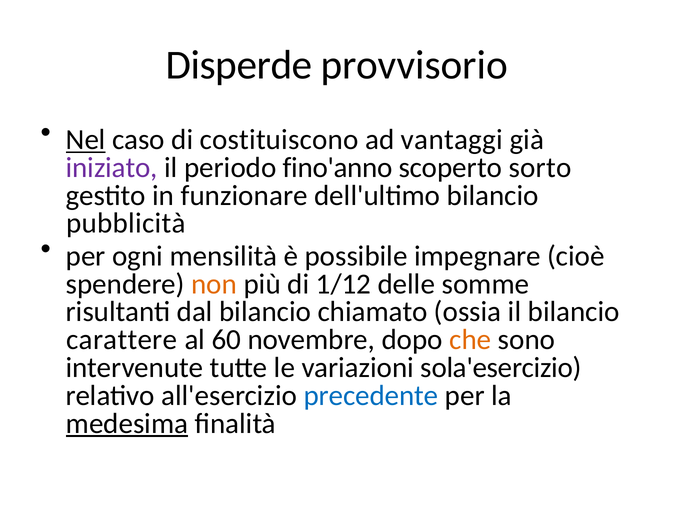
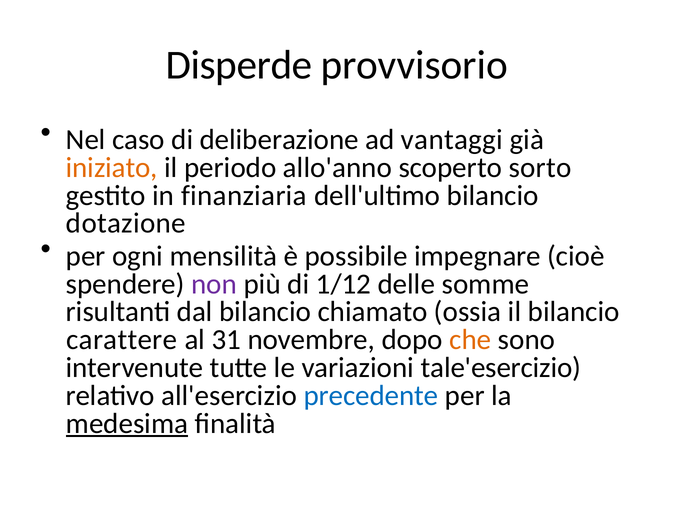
Nel underline: present -> none (86, 140)
costituiscono: costituiscono -> deliberazione (279, 140)
iniziato colour: purple -> orange (112, 168)
fino'anno: fino'anno -> allo'anno (337, 168)
funzionare: funzionare -> finanziaria (244, 196)
pubblicità: pubblicità -> dotazione (126, 224)
non colour: orange -> purple (214, 284)
60: 60 -> 31 (226, 340)
sola'esercizio: sola'esercizio -> tale'esercizio (501, 368)
